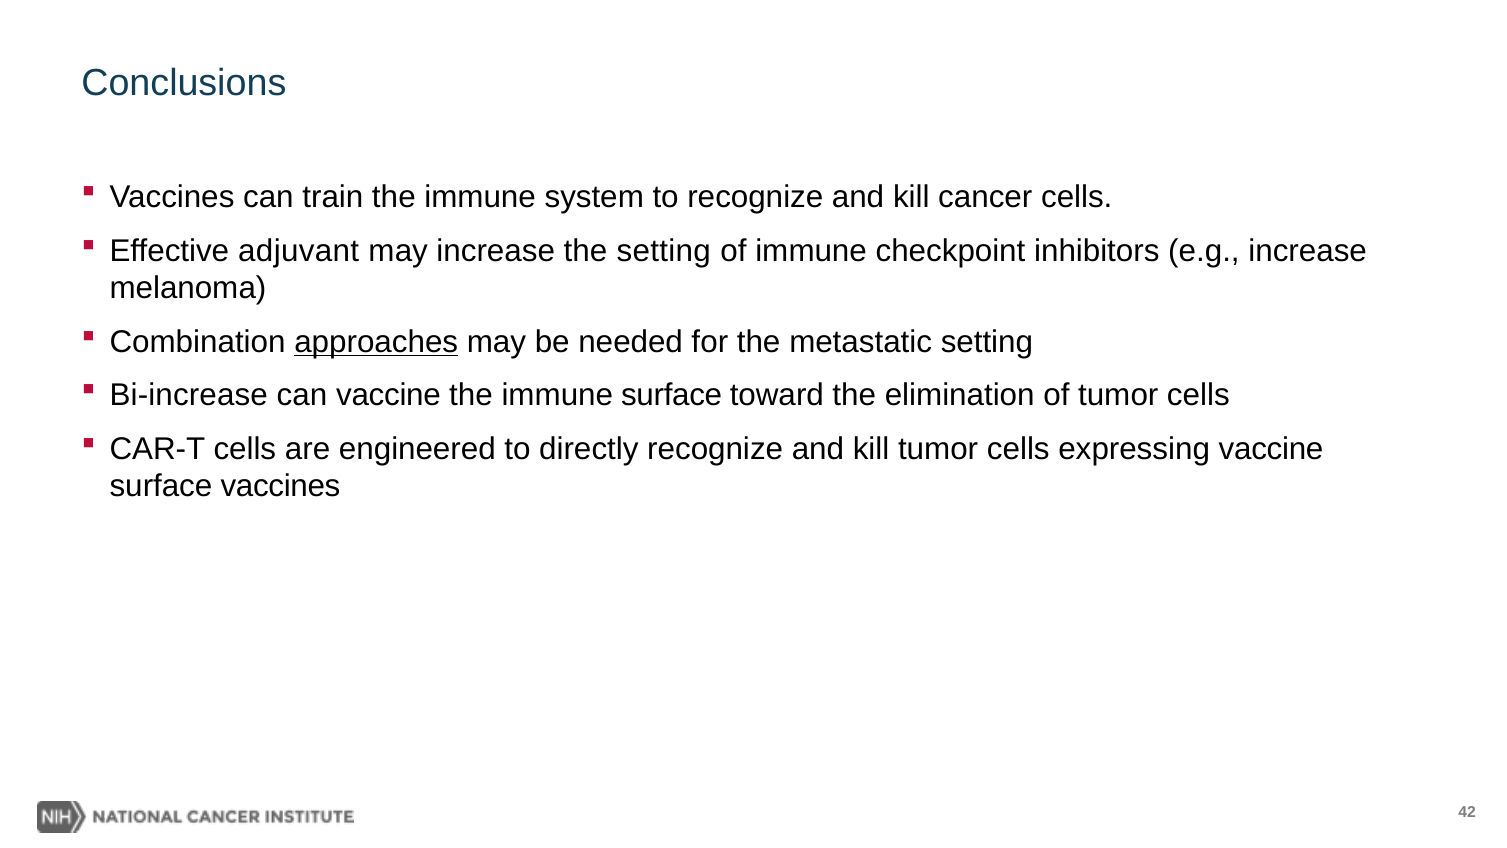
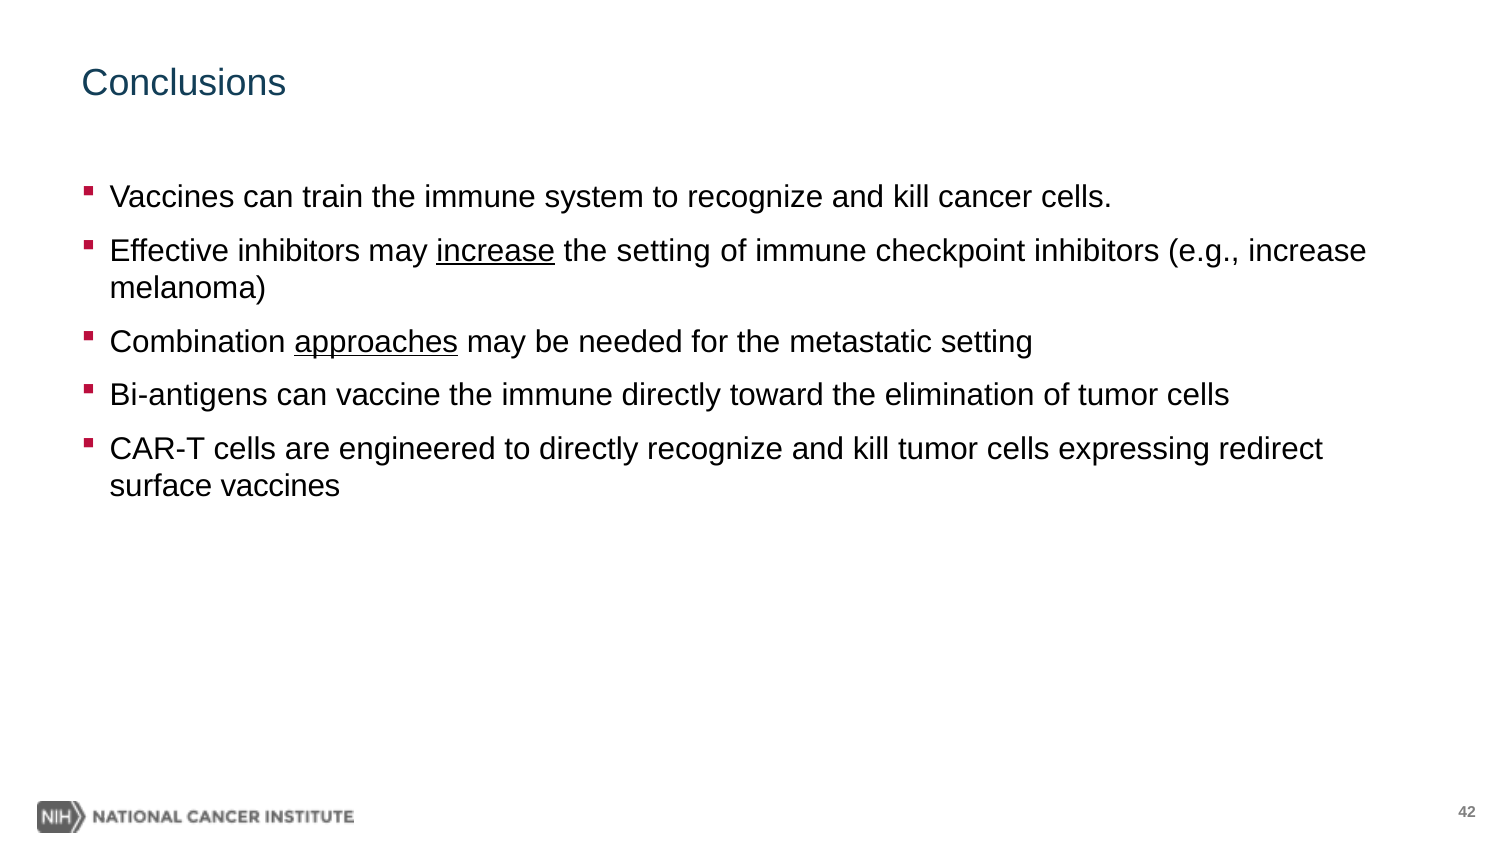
Effective adjuvant: adjuvant -> inhibitors (299, 251)
increase underline: none -> present (496, 251)
Bi-increase: Bi-increase -> Bi-antigens (189, 395)
immune surface: surface -> directly (671, 395)
expressing vaccine: vaccine -> redirect (1271, 449)
